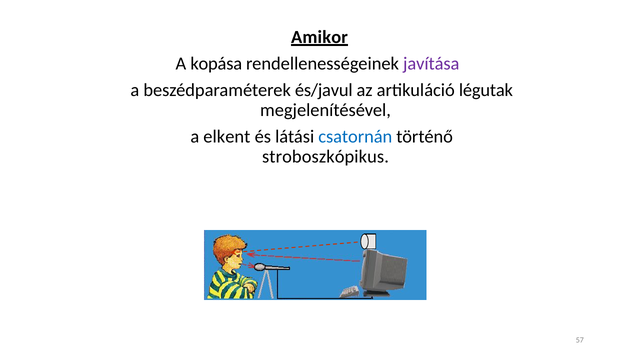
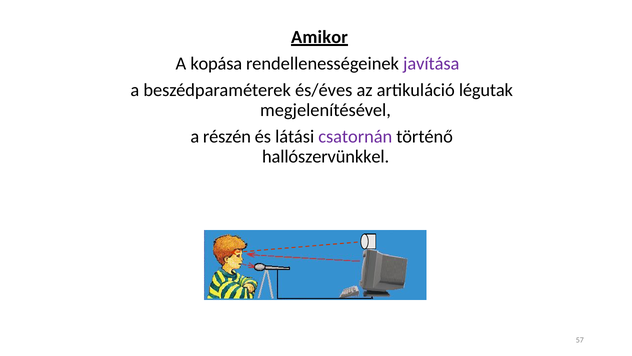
és/javul: és/javul -> és/éves (324, 90)
elkent: elkent -> részén (227, 136)
csatornán colour: blue -> purple (355, 136)
stroboszkópikus: stroboszkópikus -> hallószervünkkel (326, 156)
